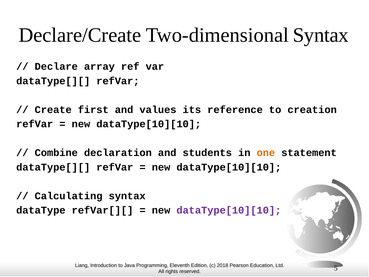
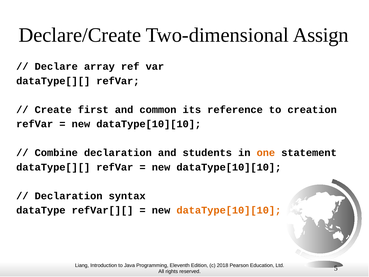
Two-dimensional Syntax: Syntax -> Assign (321, 35)
values: values -> common (158, 110)
Calculating: Calculating -> Declaration (69, 196)
dataType[10][10 colour: purple -> orange (229, 210)
